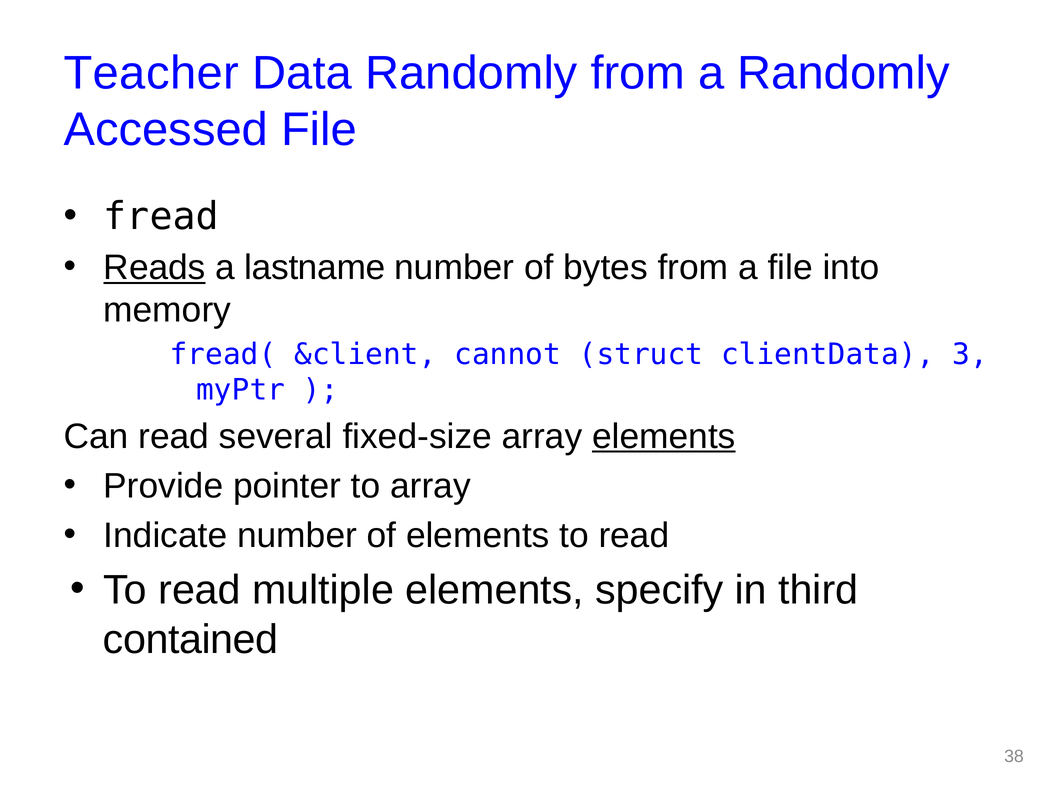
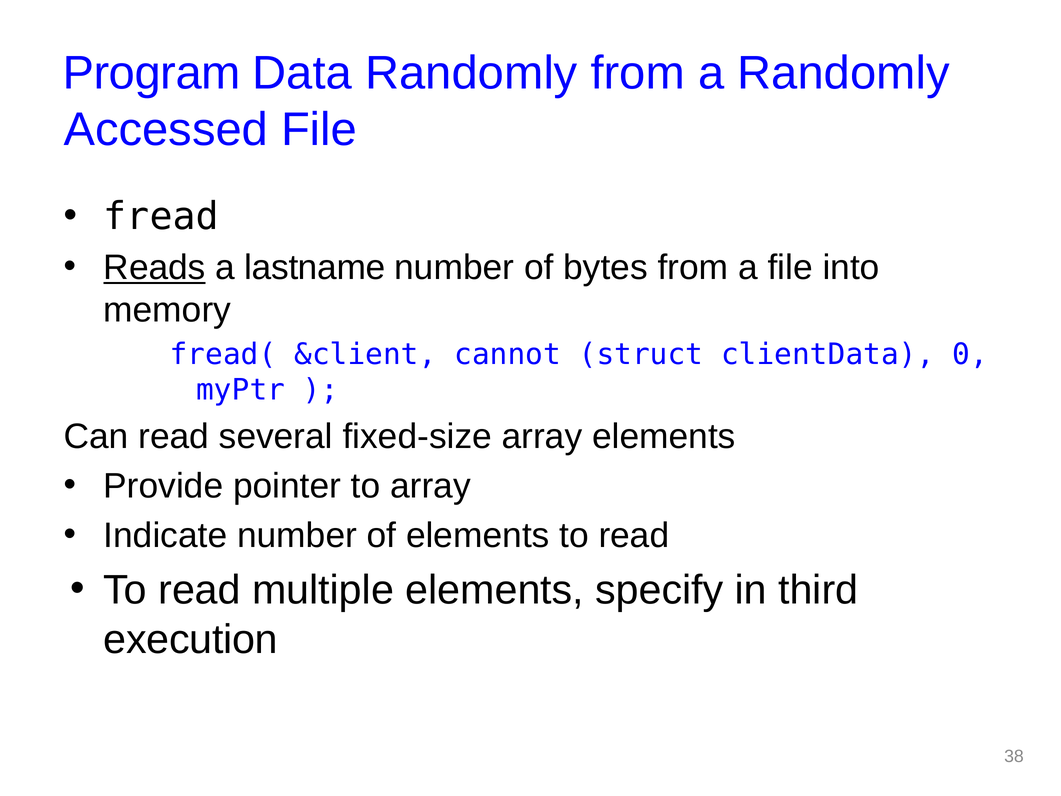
Teacher: Teacher -> Program (152, 73)
3: 3 -> 0 (970, 355)
elements underline: present -> none (664, 436)
contained: contained -> execution (191, 639)
